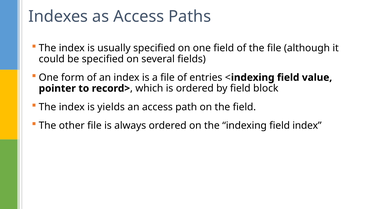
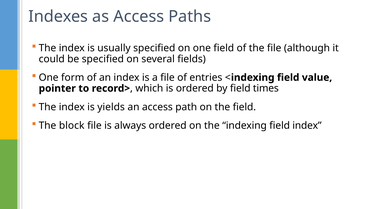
block: block -> times (266, 89)
other: other -> block (72, 126)
